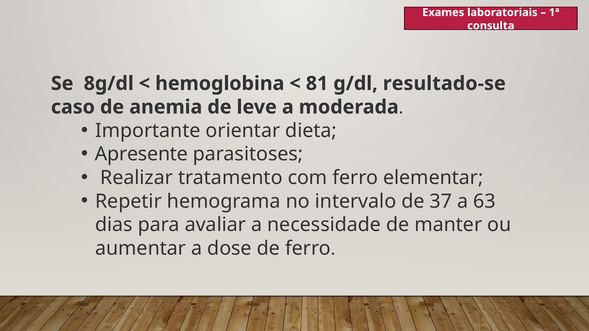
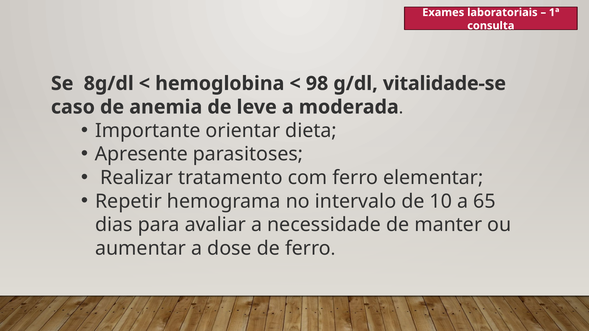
81: 81 -> 98 (317, 84)
resultado-se: resultado-se -> vitalidade-se (444, 84)
37: 37 -> 10 (441, 201)
63: 63 -> 65 (485, 201)
